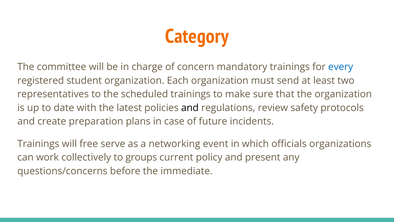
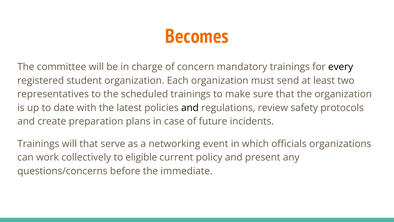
Category: Category -> Becomes (197, 36)
every colour: blue -> black (341, 67)
will free: free -> that (89, 144)
groups: groups -> eligible (141, 157)
